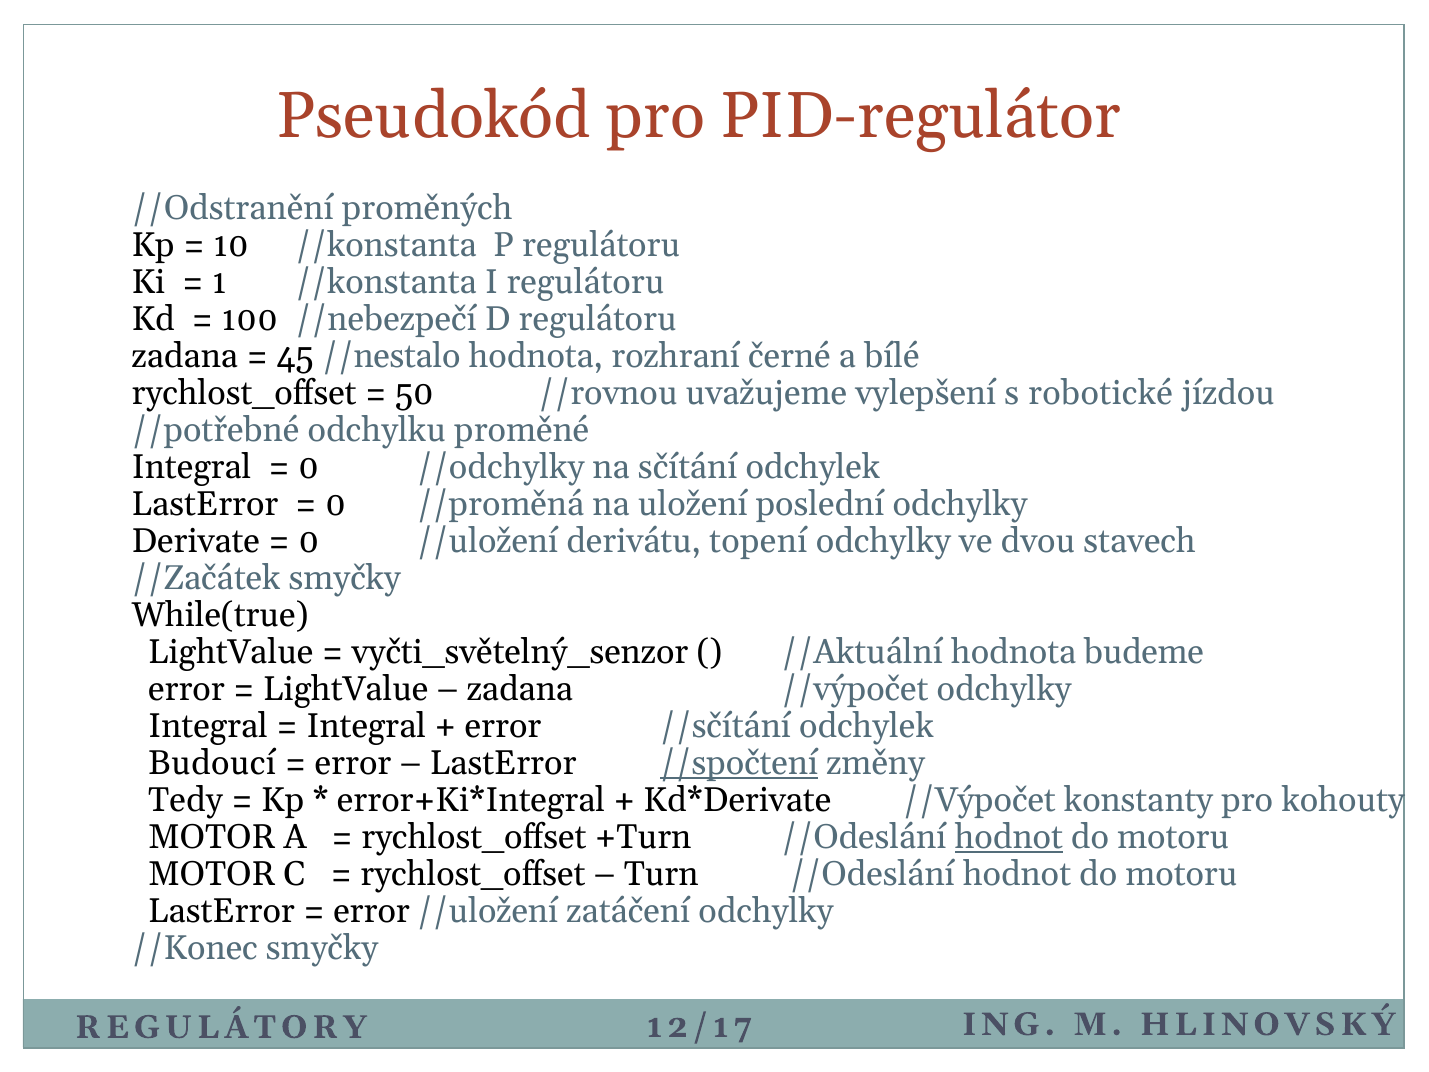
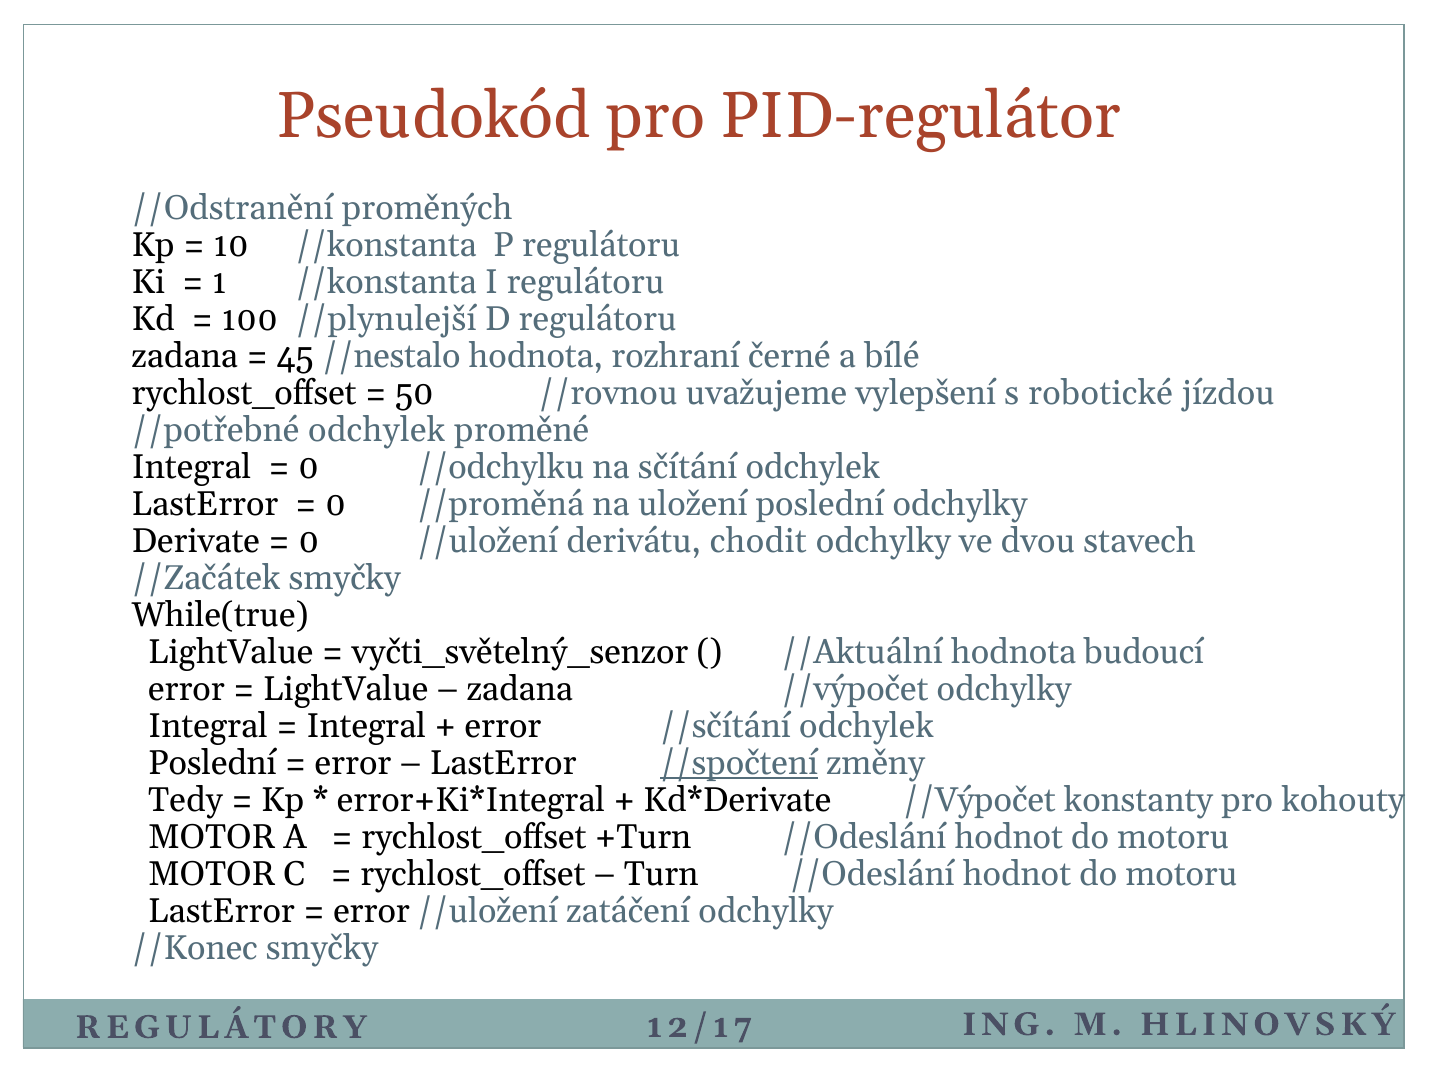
//nebezpečí: //nebezpečí -> //plynulejší (386, 319)
//potřebné odchylku: odchylku -> odchylek (377, 430)
//odchylky: //odchylky -> //odchylku (501, 467)
topení: topení -> chodit (758, 541)
budeme: budeme -> budoucí (1144, 652)
Budoucí: Budoucí -> Poslední (212, 763)
hodnot underline: present -> none (1009, 837)
